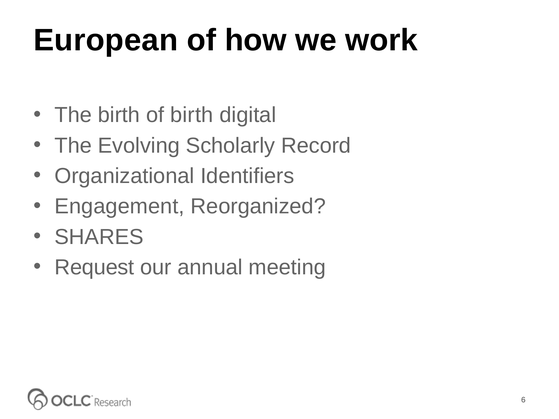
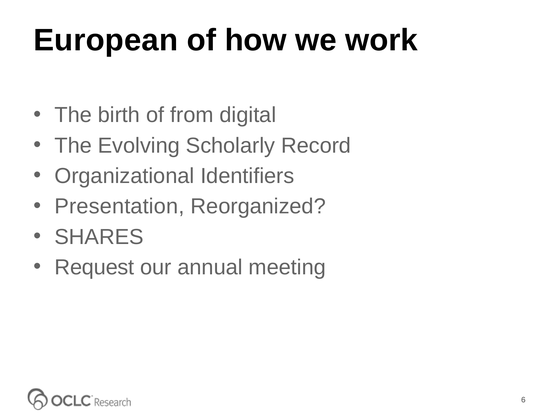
of birth: birth -> from (192, 115)
Engagement: Engagement -> Presentation (119, 207)
